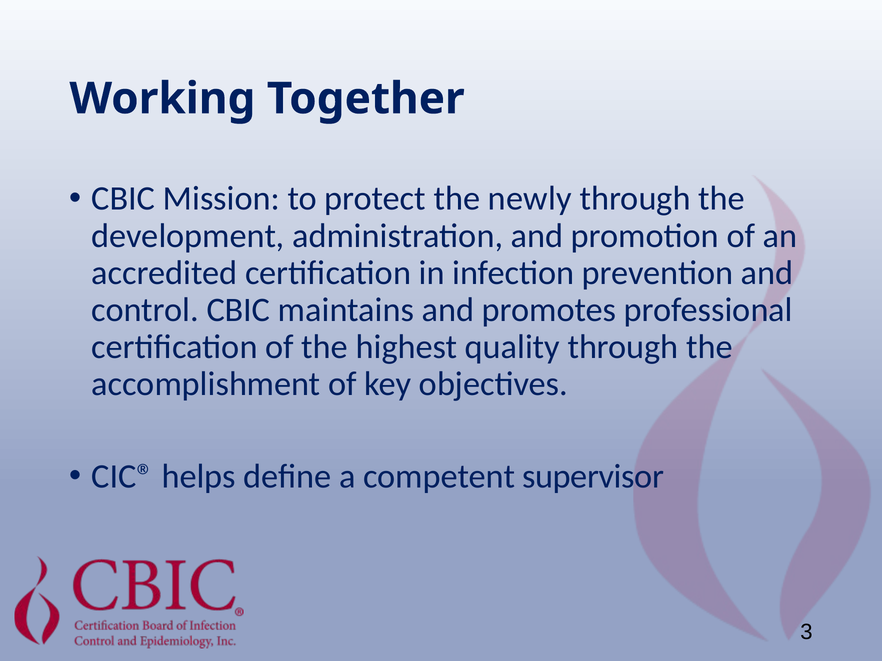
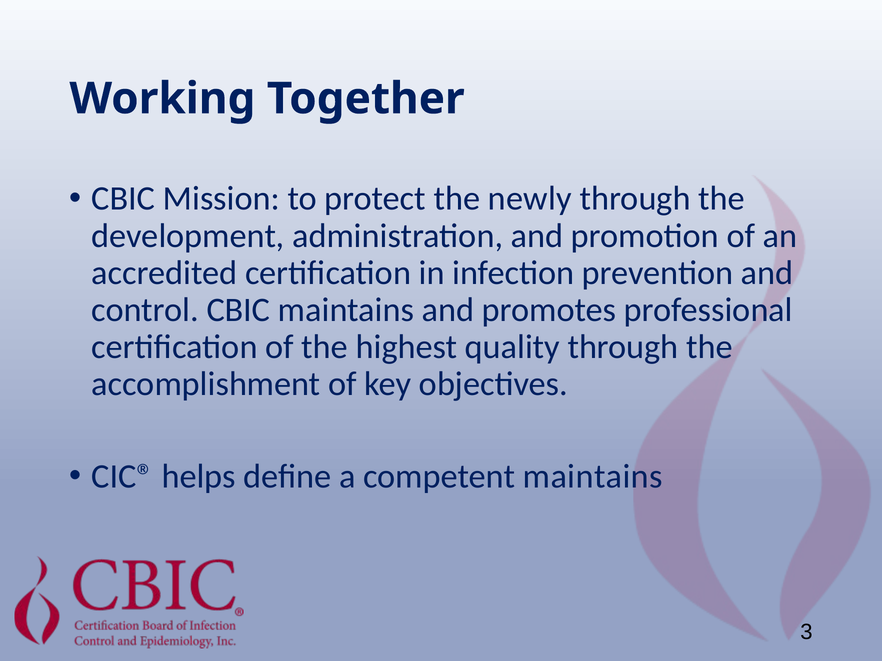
competent supervisor: supervisor -> maintains (593, 477)
